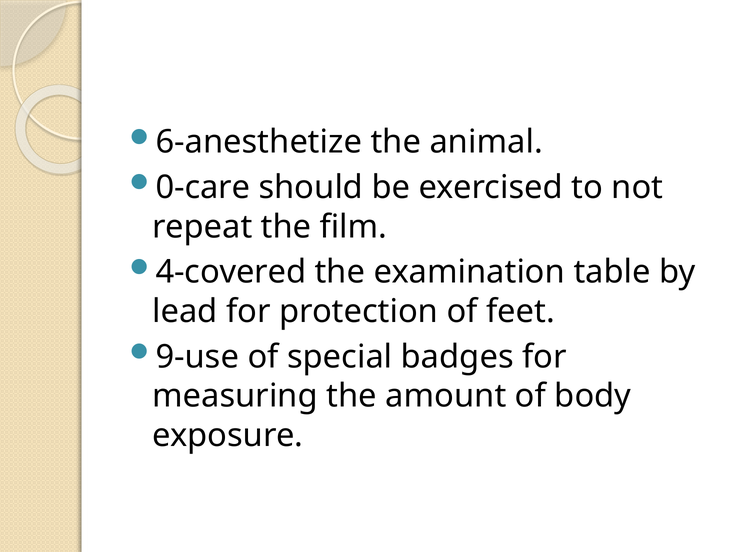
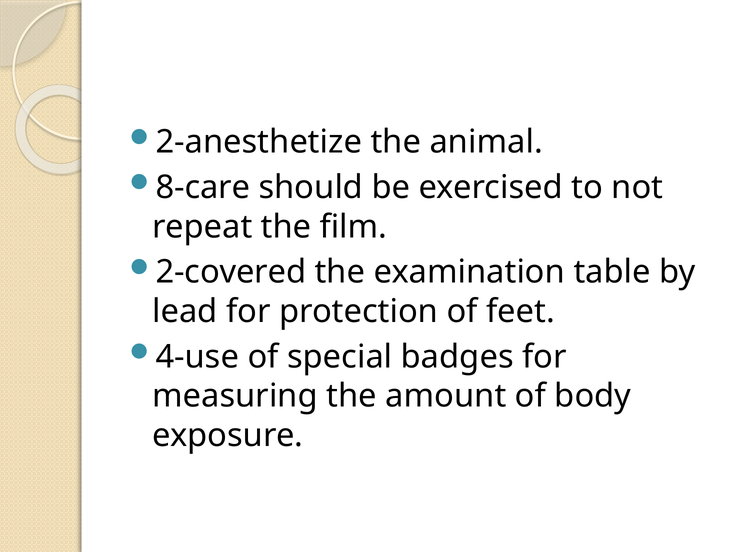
6-anesthetize: 6-anesthetize -> 2-anesthetize (259, 142)
0-care: 0-care -> 8-care (203, 187)
4-covered: 4-covered -> 2-covered (231, 272)
9-use: 9-use -> 4-use (197, 357)
